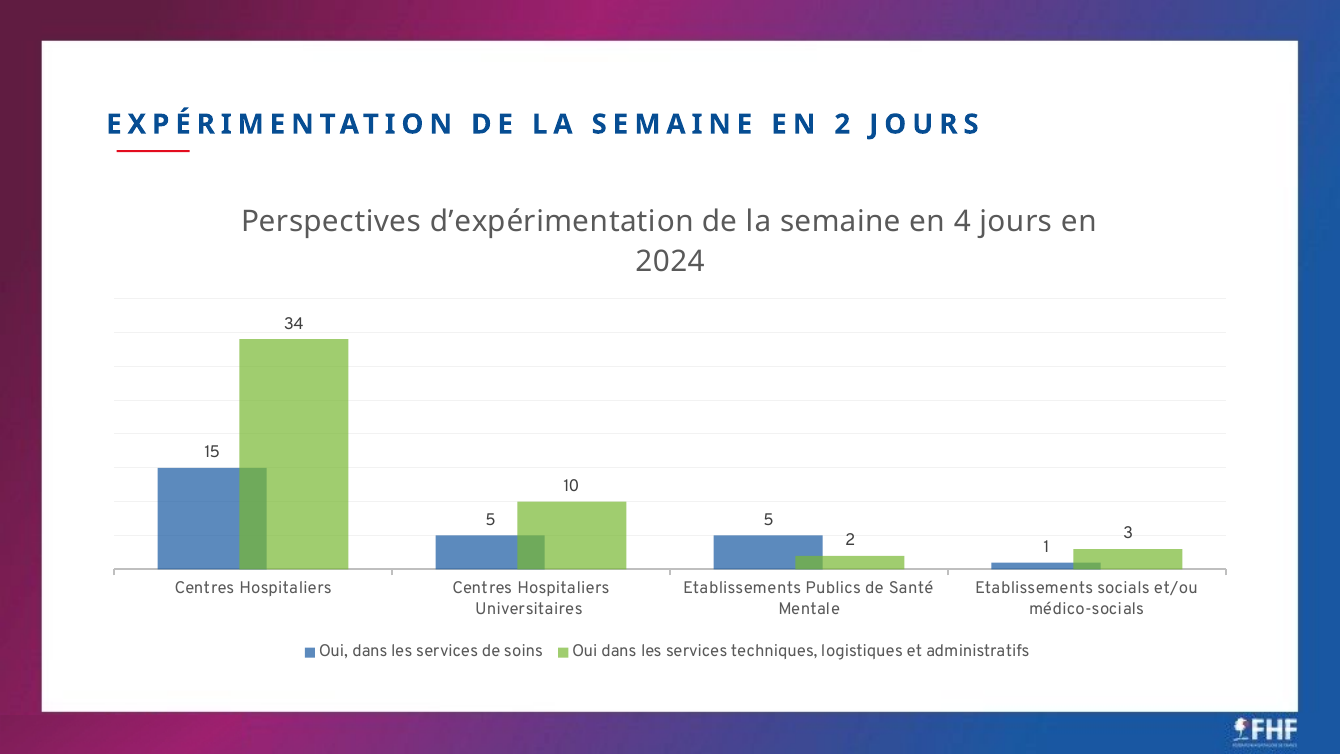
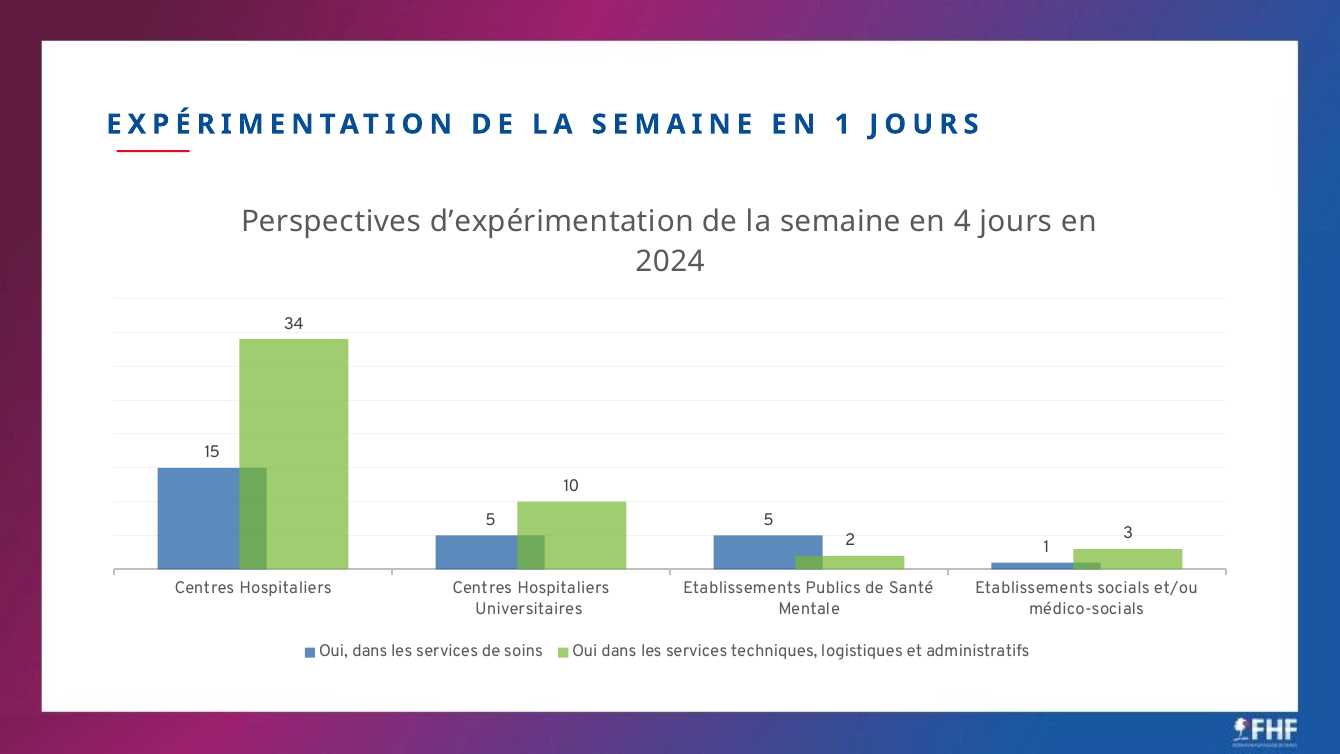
EN 2: 2 -> 1 (842, 124)
